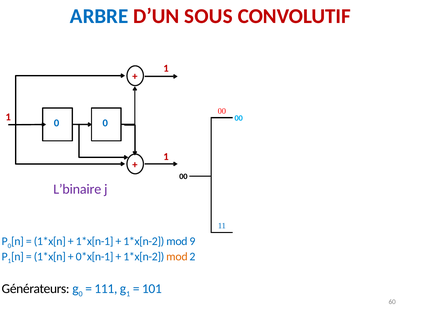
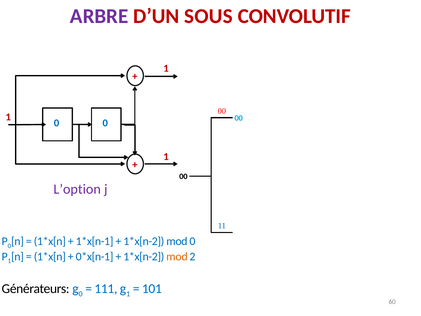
ARBRE colour: blue -> purple (99, 16)
L’binaire: L’binaire -> L’option (77, 189)
mod 9: 9 -> 0 (192, 241)
